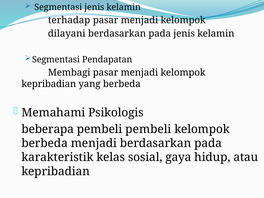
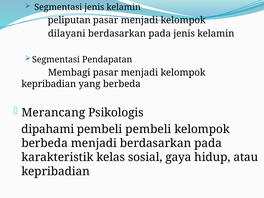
terhadap: terhadap -> peliputan (69, 20)
Memahami: Memahami -> Merancang (53, 113)
beberapa: beberapa -> dipahami (48, 129)
